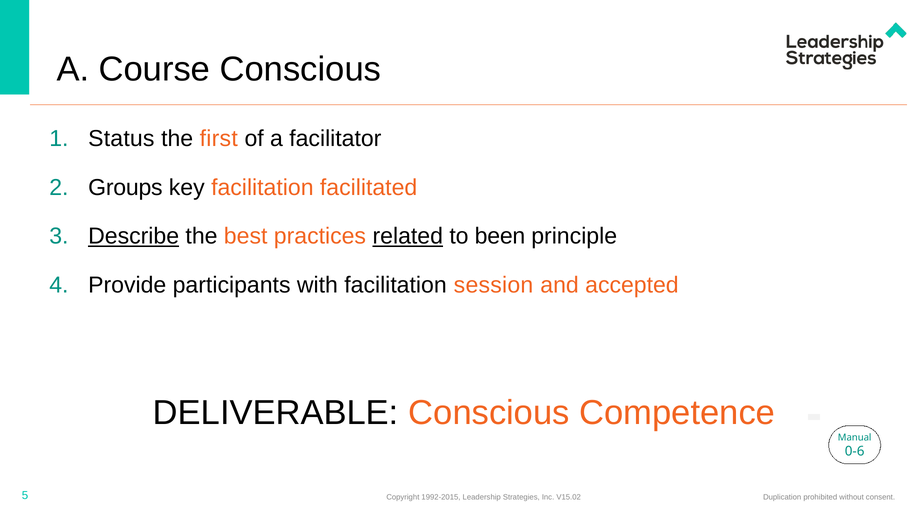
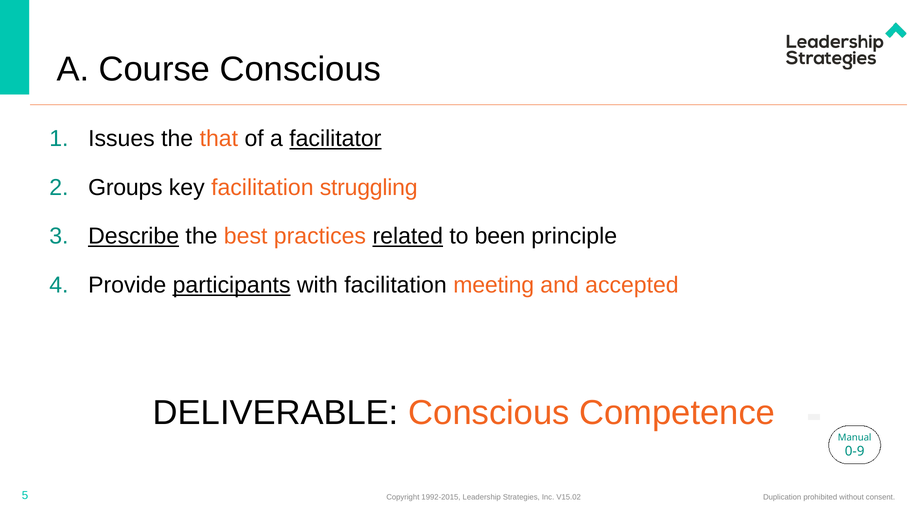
Status: Status -> Issues (121, 139)
first: first -> that (219, 139)
facilitator underline: none -> present (335, 139)
facilitated: facilitated -> struggling (369, 187)
participants underline: none -> present (232, 285)
session: session -> meeting (494, 285)
0-6: 0-6 -> 0-9 (855, 451)
